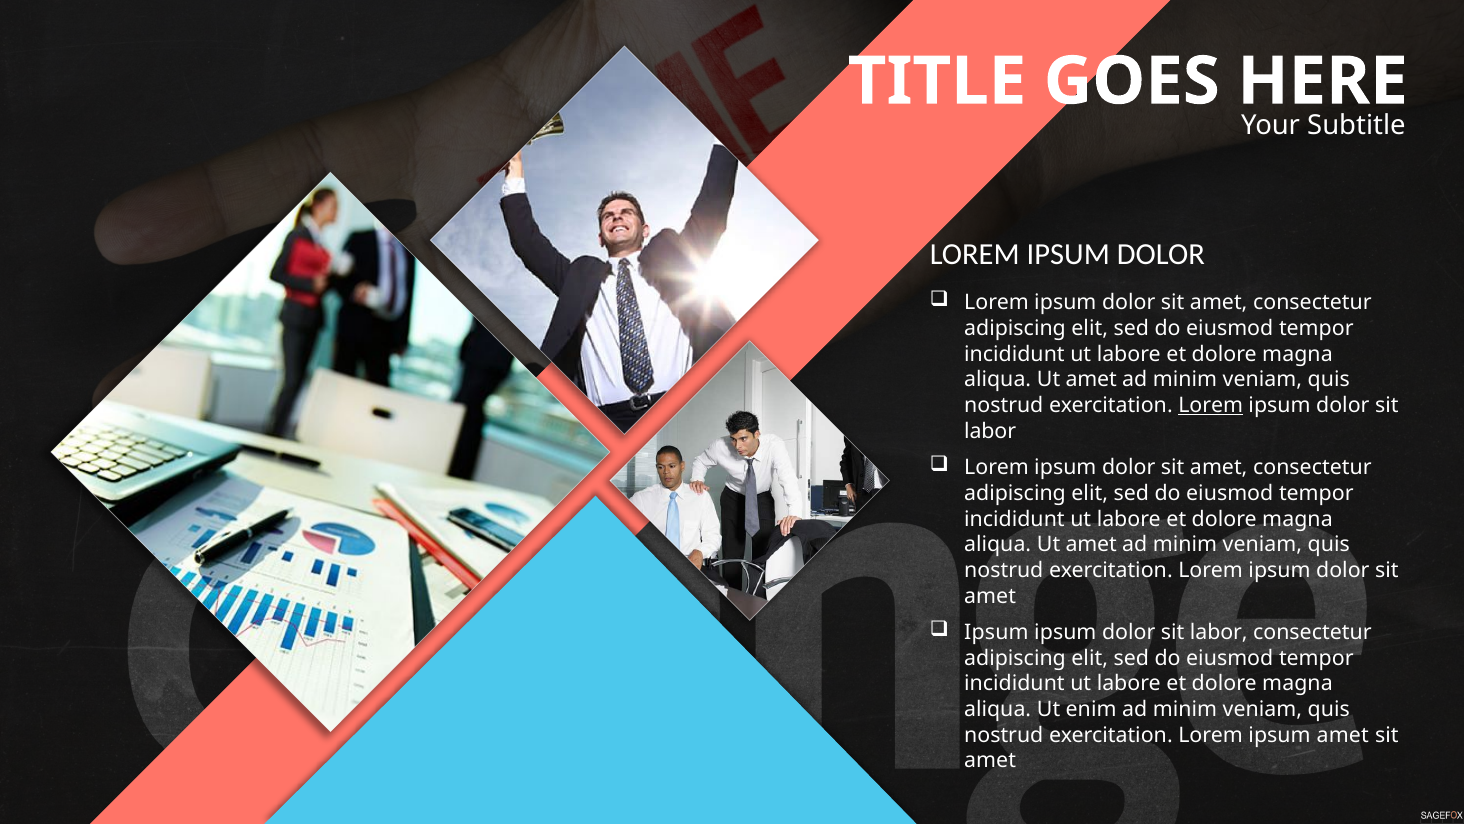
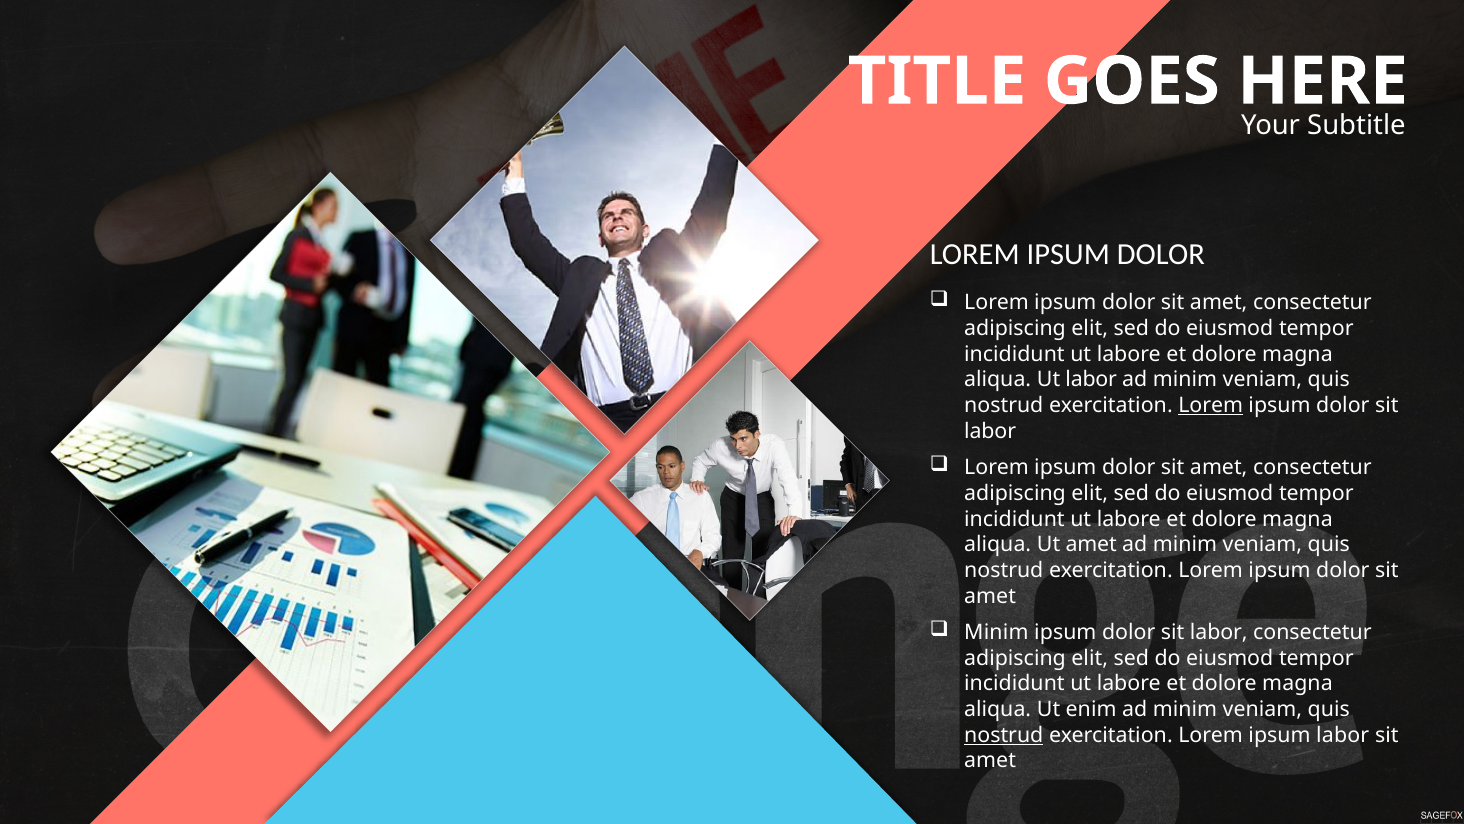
amet: amet -> labor (1091, 380)
Ipsum: Ipsum -> Minim (996, 632)
nostrud underline: none -> present (1004, 735)
ipsum amet: amet -> labor (1343, 735)
